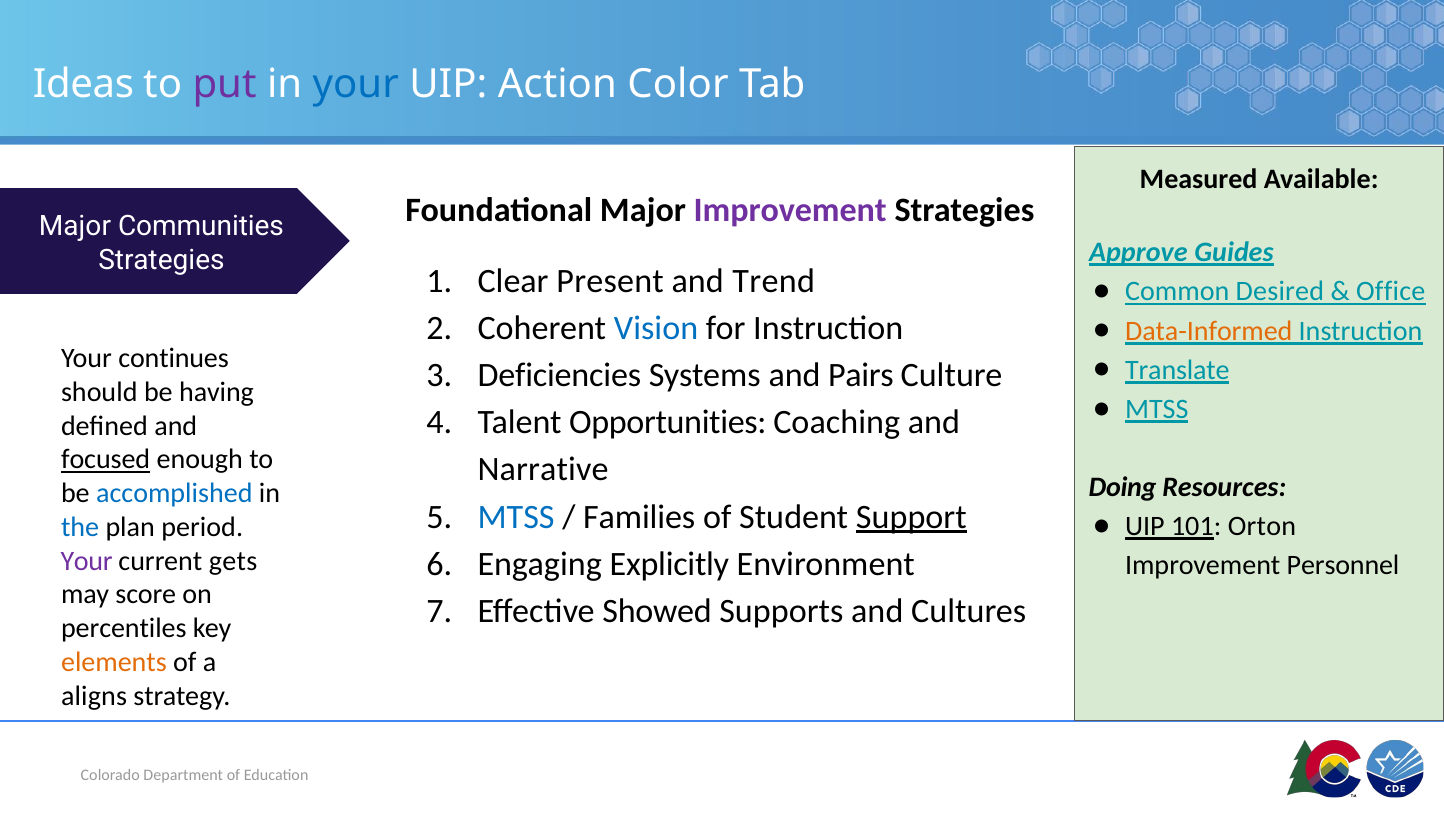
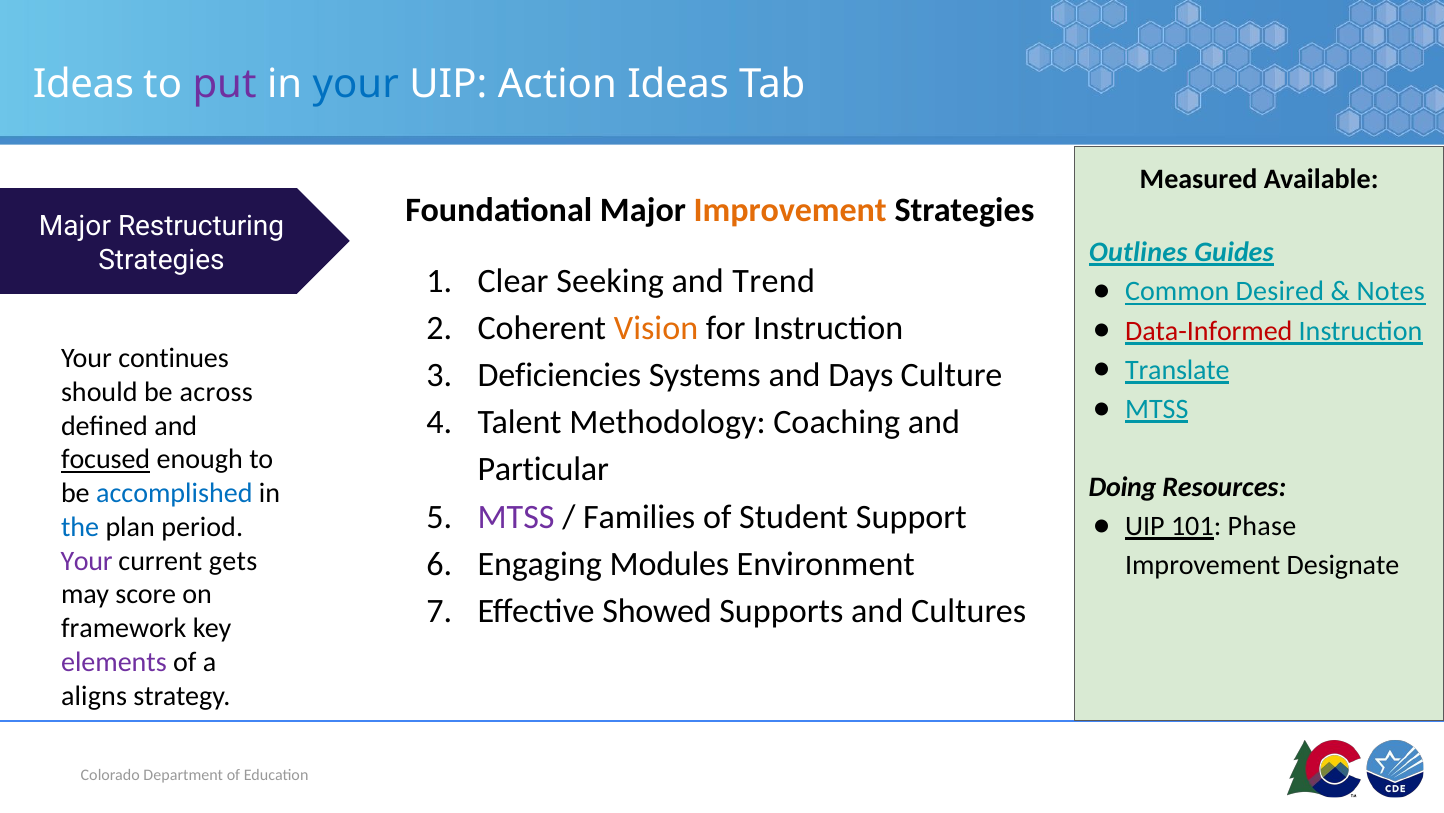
Action Color: Color -> Ideas (678, 84)
Improvement colour: purple -> orange (790, 210)
Communities: Communities -> Restructuring (201, 226)
Approve: Approve -> Outlines (1138, 252)
Present: Present -> Seeking (610, 281)
Office: Office -> Notes (1391, 291)
Vision colour: blue -> orange (656, 328)
Data-Informed colour: orange -> red (1209, 331)
Pairs: Pairs -> Days (861, 375)
having: having -> across (216, 392)
Opportunities: Opportunities -> Methodology (668, 422)
Narrative: Narrative -> Particular (543, 469)
MTSS colour: blue -> purple (516, 516)
Support underline: present -> none (911, 516)
Orton: Orton -> Phase (1262, 526)
Explicitly: Explicitly -> Modules (669, 564)
Personnel: Personnel -> Designate (1343, 565)
percentiles: percentiles -> framework (124, 628)
elements colour: orange -> purple (114, 662)
